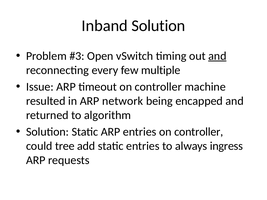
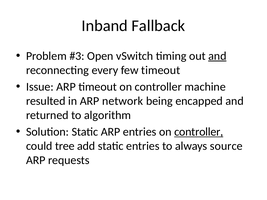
Inband Solution: Solution -> Fallback (158, 26)
few multiple: multiple -> timeout (161, 70)
controller underline: none -> present (199, 132)
ingress: ingress -> source (226, 146)
